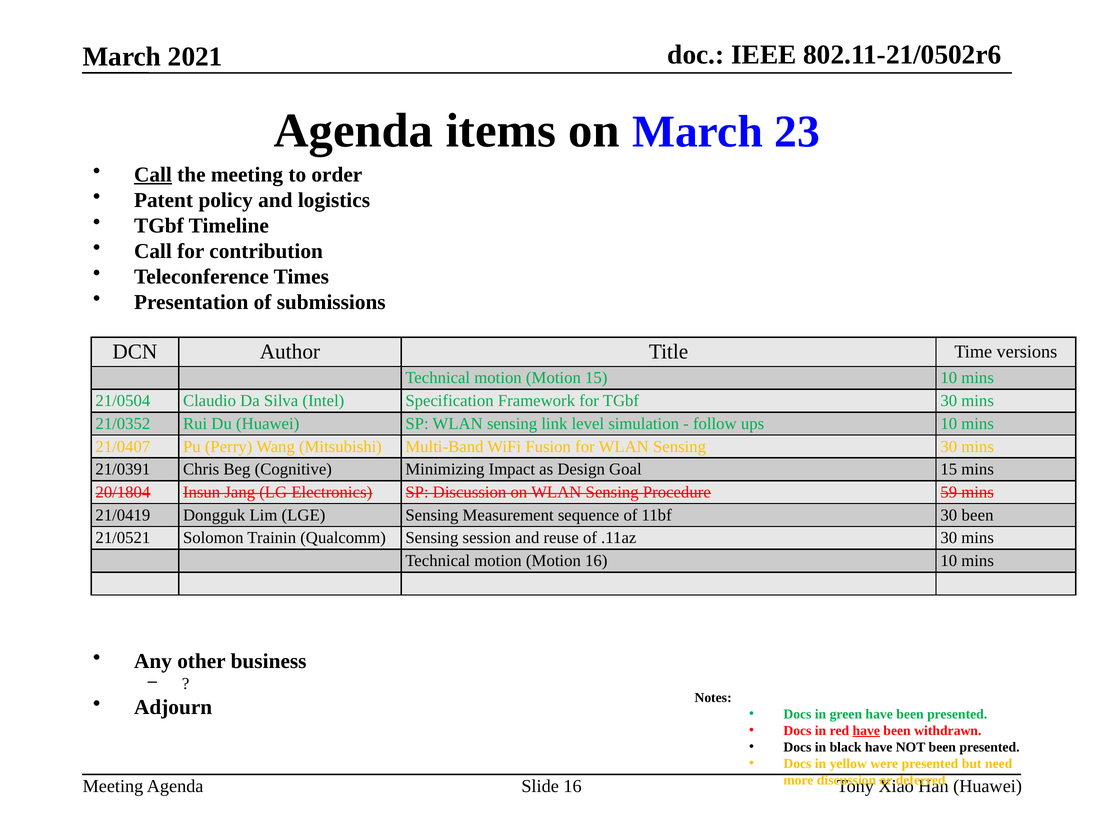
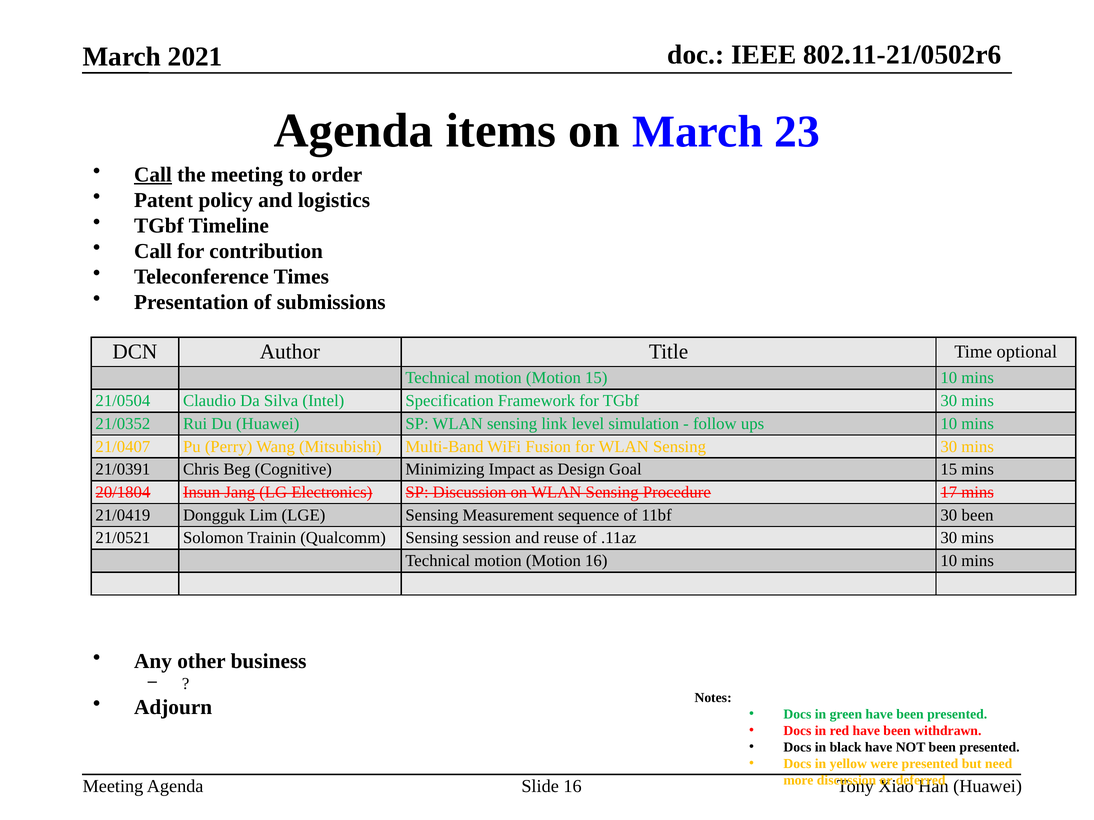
versions: versions -> optional (1027, 352)
59: 59 -> 17 (949, 493)
have underline: present -> none (866, 731)
